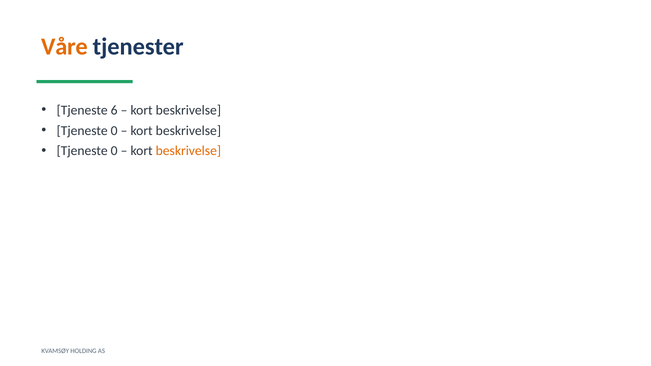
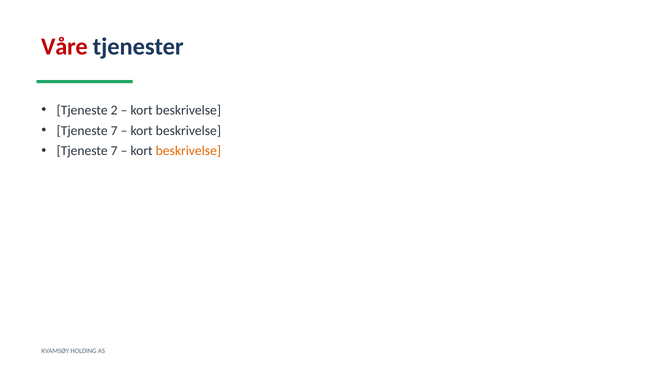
Våre colour: orange -> red (64, 46)
6: 6 -> 2 (114, 110)
0: 0 -> 7 (114, 131)
0: 0 -> 7 (114, 151)
